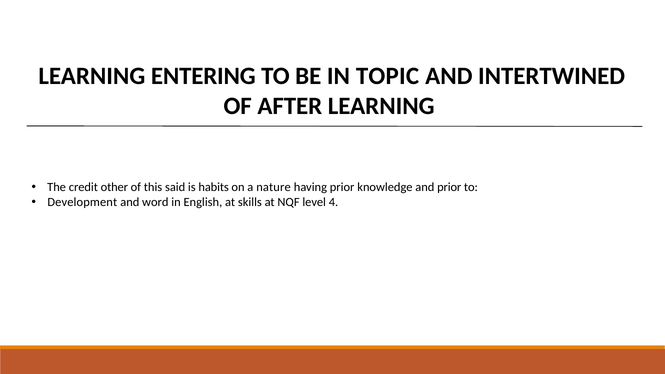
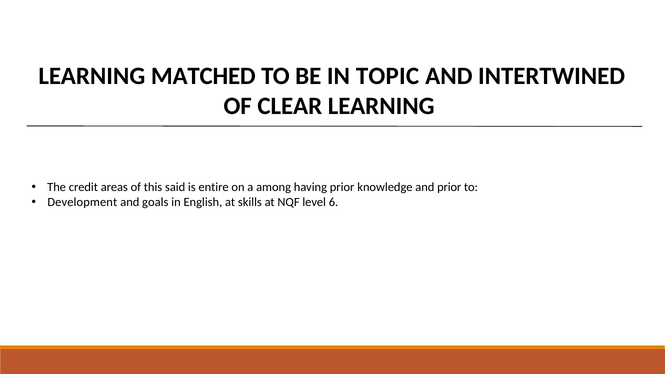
ENTERING: ENTERING -> MATCHED (203, 76)
AFTER: AFTER -> CLEAR (290, 106)
other: other -> areas (114, 187)
habits: habits -> entire (214, 187)
nature: nature -> among (274, 187)
word: word -> goals (155, 202)
4: 4 -> 6 (334, 202)
